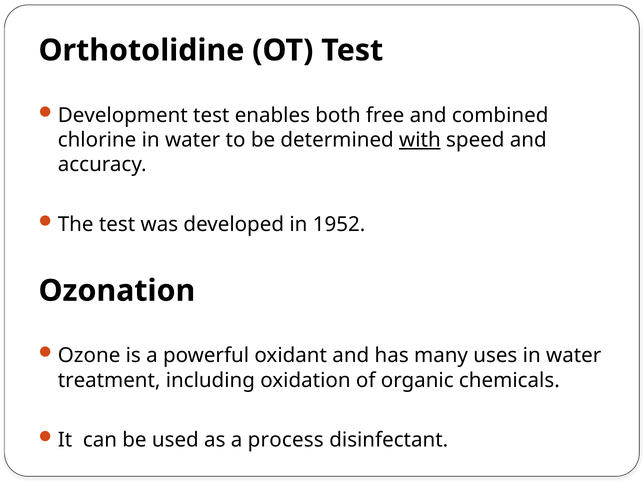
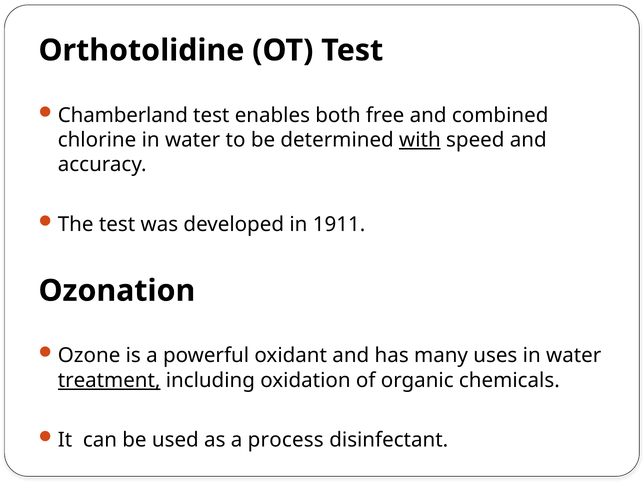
Development: Development -> Chamberland (123, 115)
1952: 1952 -> 1911 (339, 224)
treatment underline: none -> present (109, 380)
